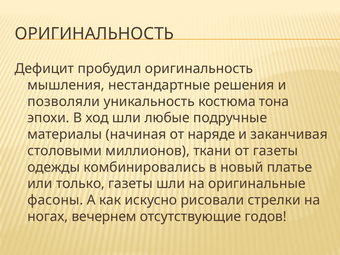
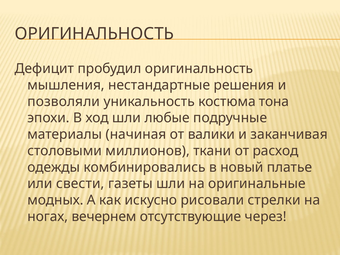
наряде: наряде -> валики (211, 134)
от газеты: газеты -> расход (276, 151)
только: только -> свести (80, 184)
фасоны: фасоны -> модных (55, 200)
годов: годов -> через (266, 217)
